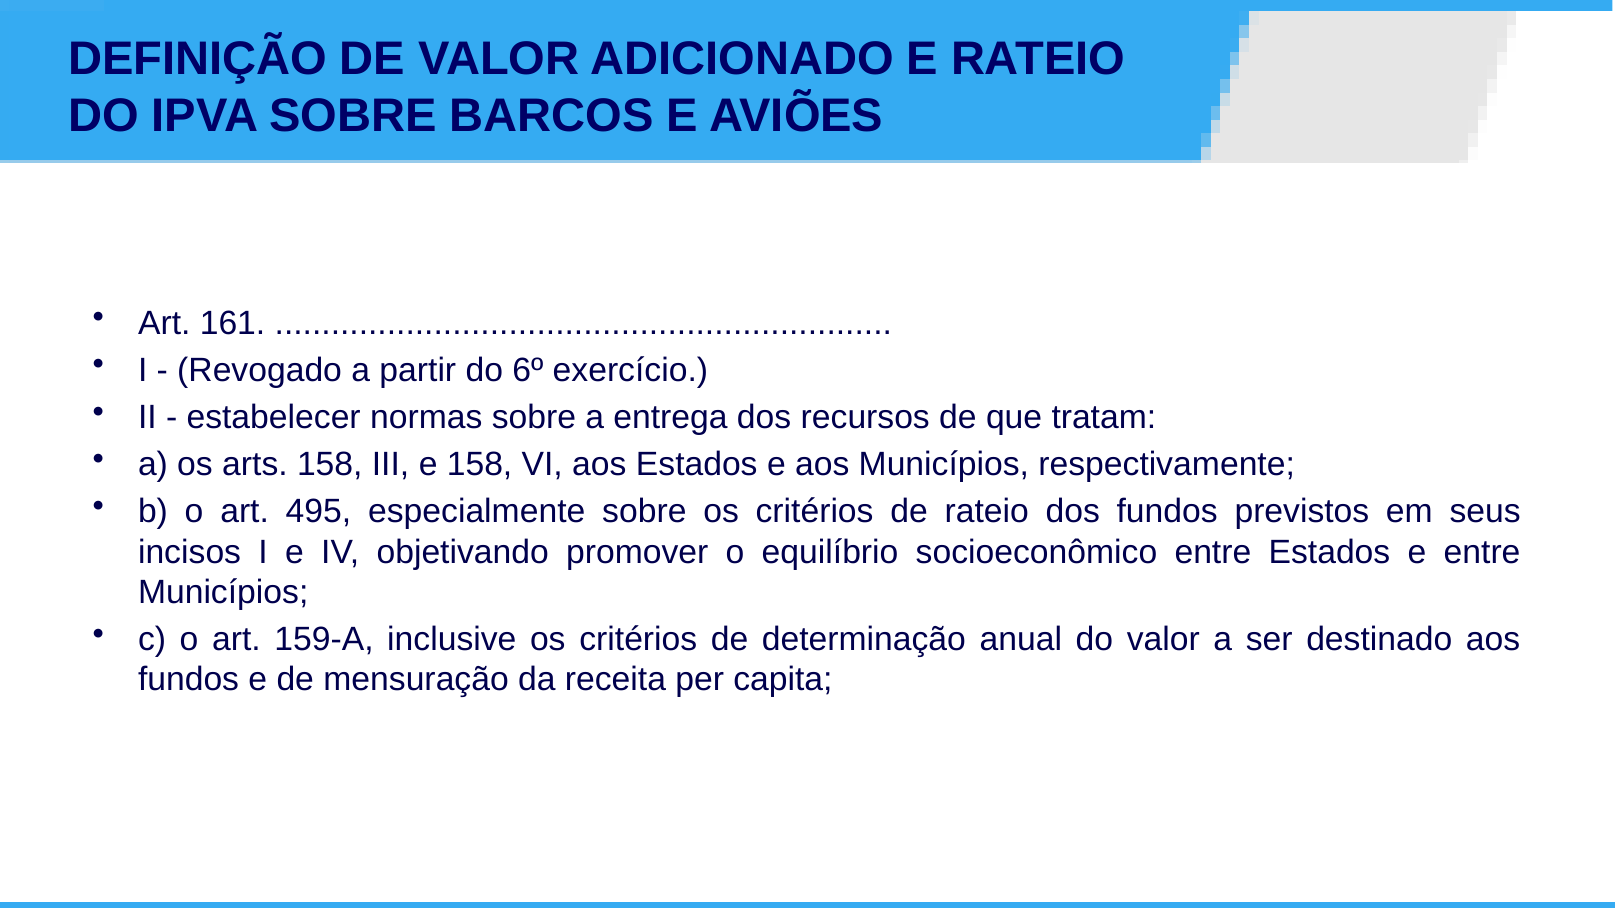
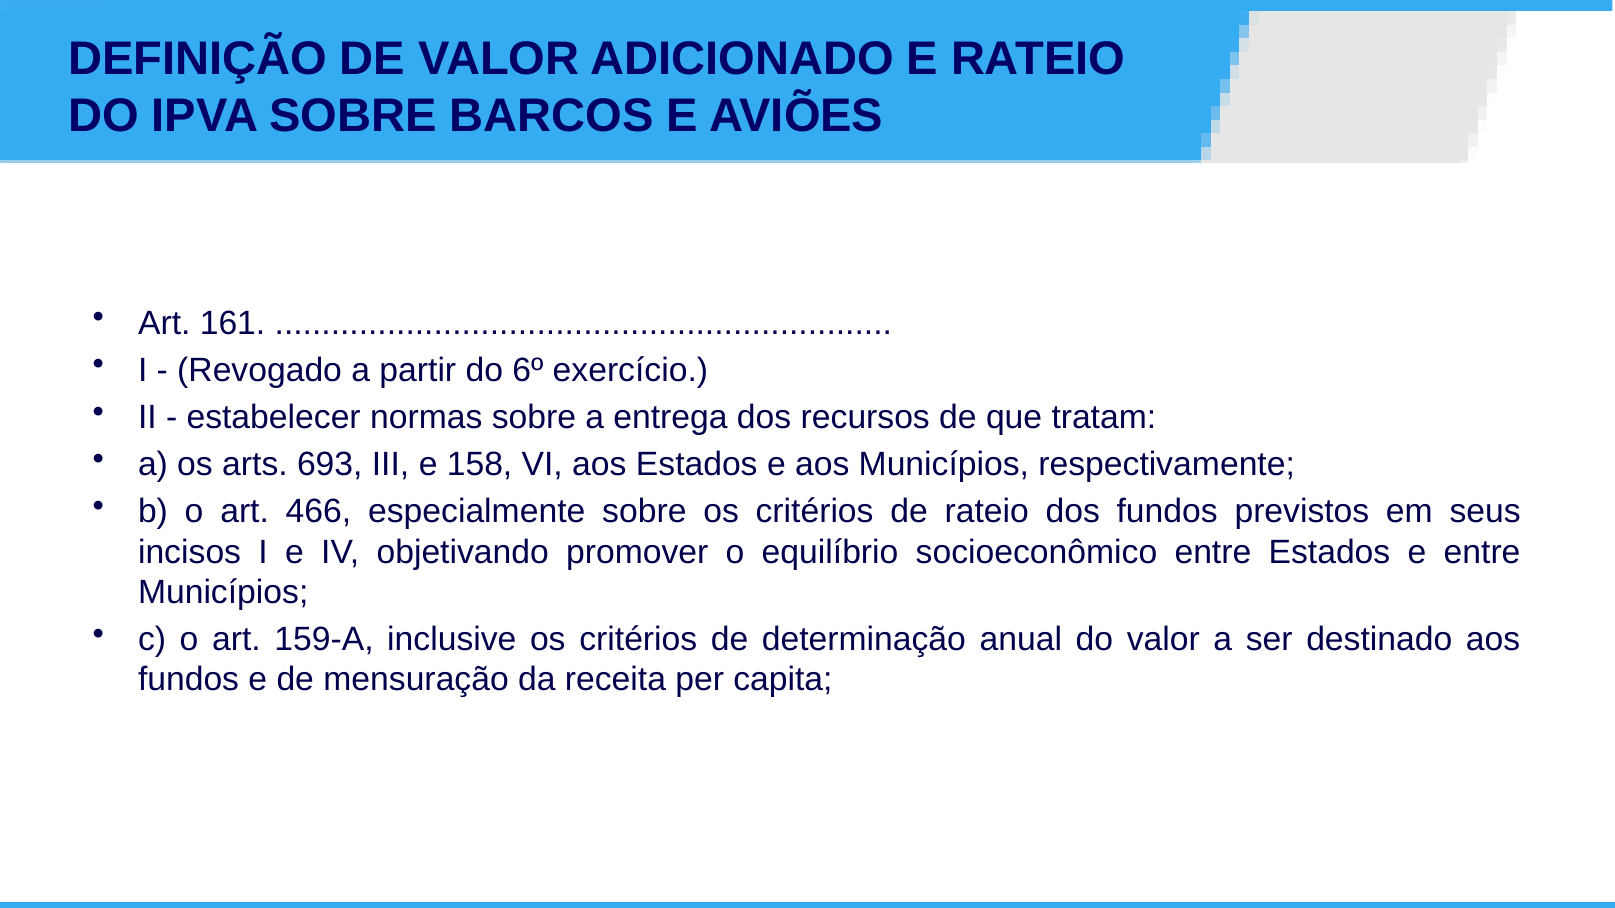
arts 158: 158 -> 693 (330, 465)
495: 495 -> 466 (318, 512)
